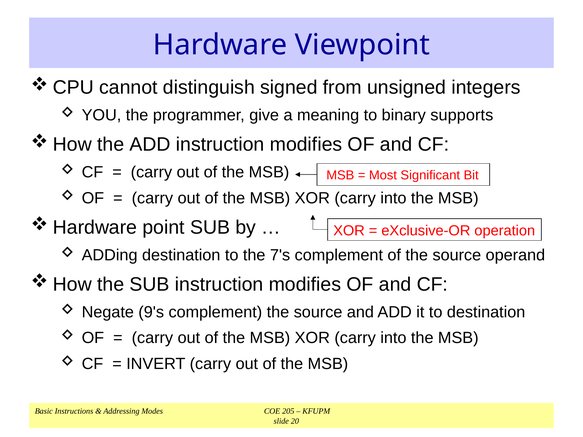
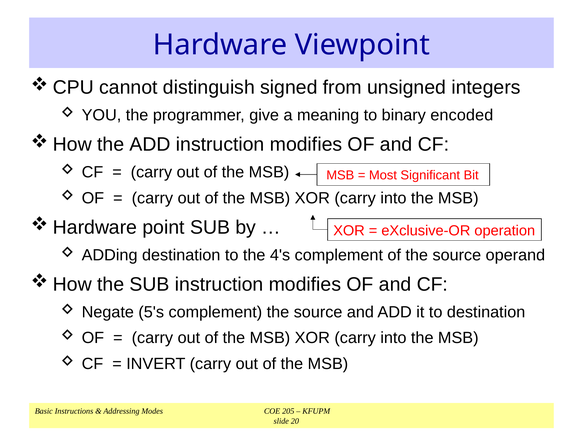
supports: supports -> encoded (462, 115)
7's: 7's -> 4's (280, 255)
9's: 9's -> 5's (151, 312)
